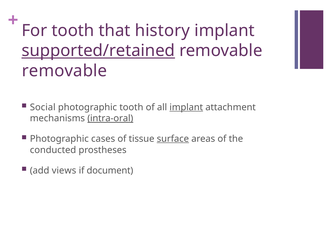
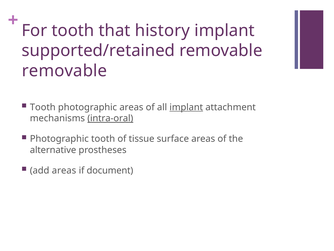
supported/retained underline: present -> none (98, 51)
Social: Social -> Tooth (43, 107)
photographic tooth: tooth -> areas (131, 107)
Photographic cases: cases -> tooth (103, 139)
surface underline: present -> none (173, 139)
conducted: conducted -> alternative (53, 150)
add views: views -> areas (64, 170)
